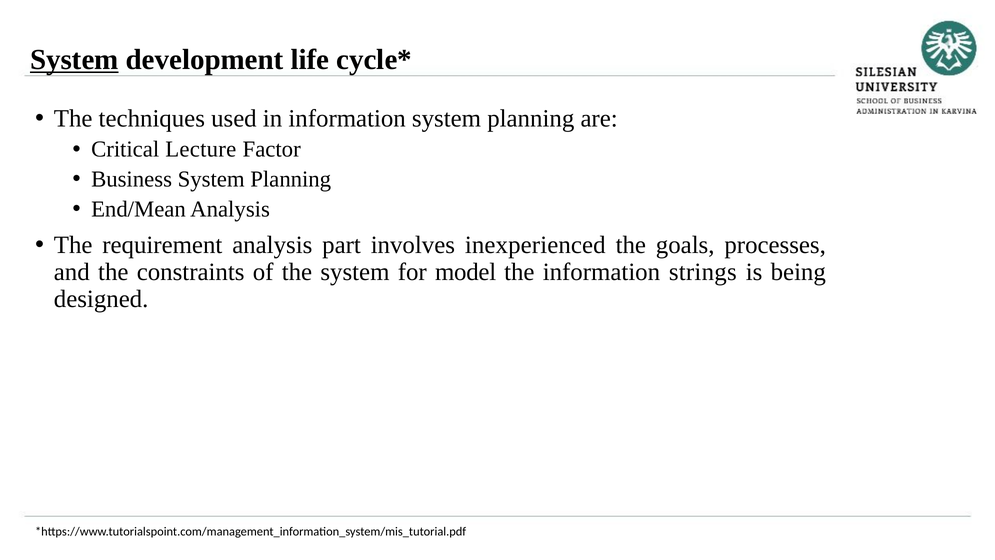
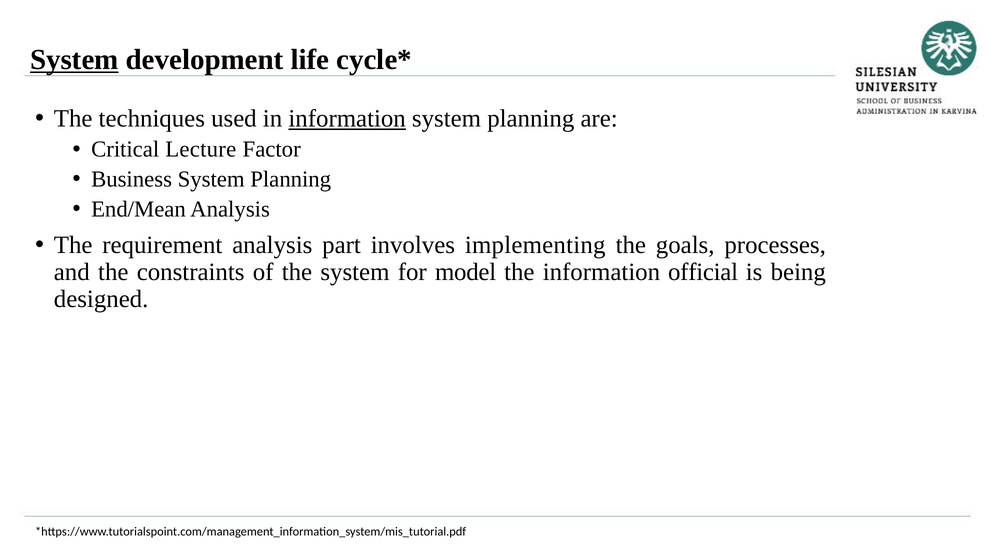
information underline: none -> present (347, 118)
inexperienced: inexperienced -> implementing (535, 245)
strings: strings -> official (703, 272)
